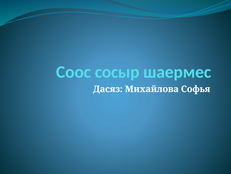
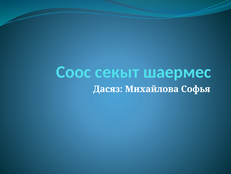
сосыр: сосыр -> секыт (117, 72)
